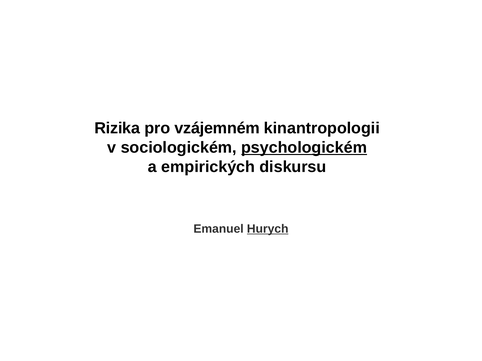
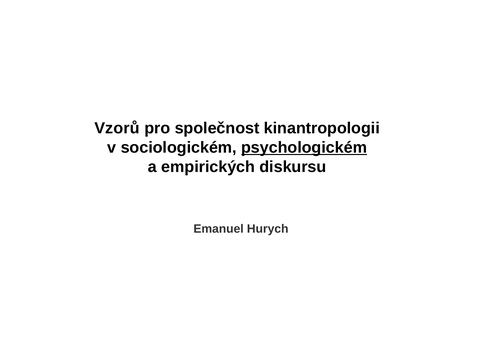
Rizika: Rizika -> Vzorů (117, 128)
vzájemném: vzájemném -> společnost (217, 128)
Hurych underline: present -> none (268, 229)
